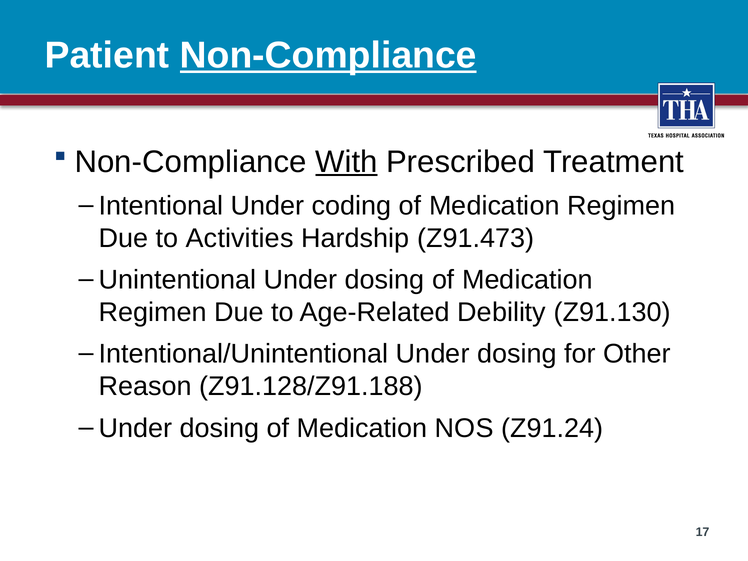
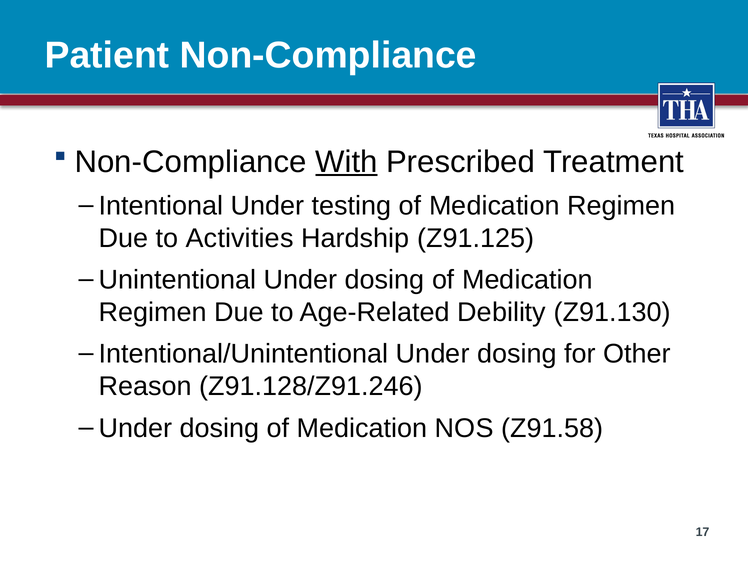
Non-Compliance underline: present -> none (328, 56)
coding: coding -> testing (352, 206)
Z91.473: Z91.473 -> Z91.125 (476, 238)
Z91.128/Z91.188: Z91.128/Z91.188 -> Z91.128/Z91.246 (311, 386)
Z91.24: Z91.24 -> Z91.58 (552, 428)
